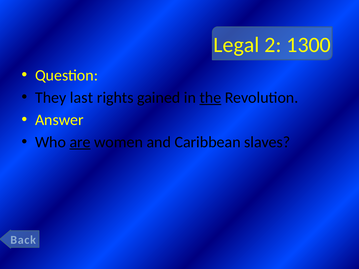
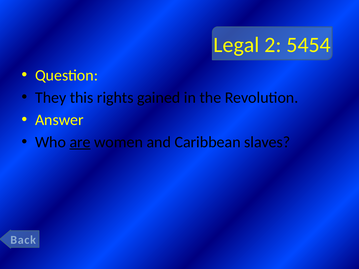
1300: 1300 -> 5454 (309, 45)
last: last -> this (82, 98)
the underline: present -> none (210, 98)
